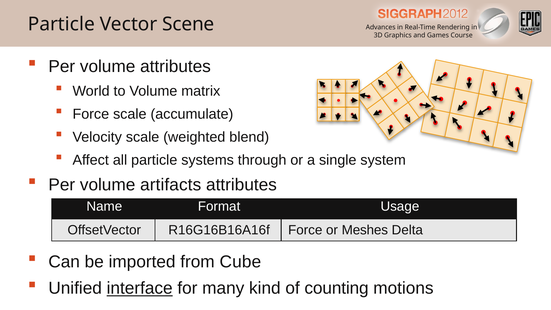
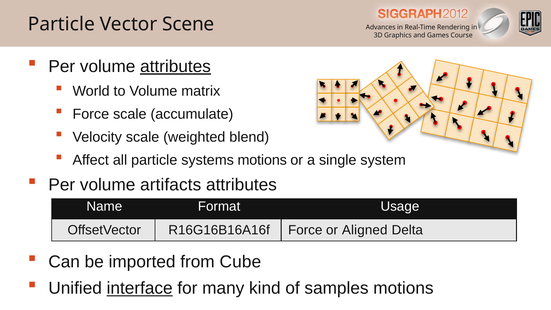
attributes underline: none -> present (175, 67)
systems through: through -> motions (262, 160)
Meshes: Meshes -> Aligned (365, 230)
counting: counting -> samples (337, 288)
